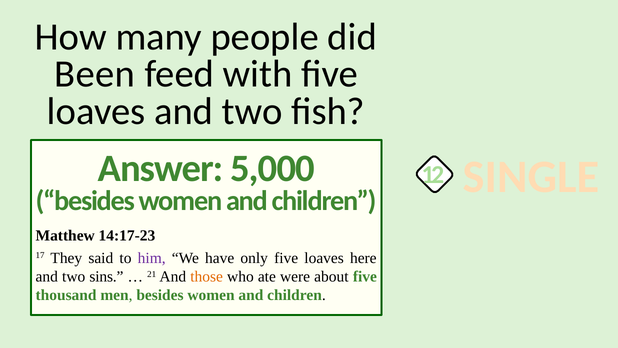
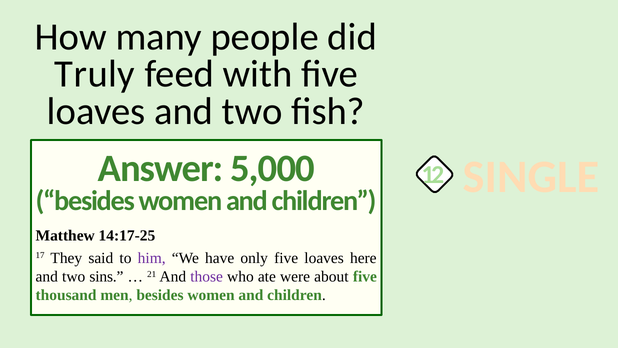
Been: Been -> Truly (95, 74)
14:17-23: 14:17-23 -> 14:17-25 (127, 235)
those colour: orange -> purple (207, 276)
